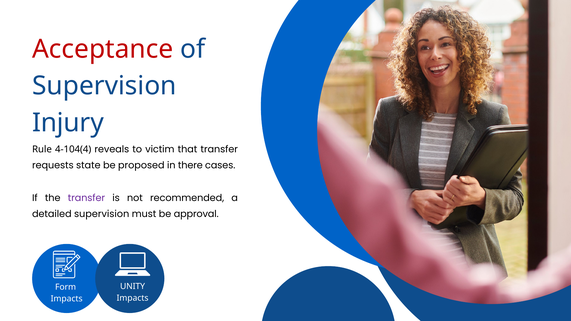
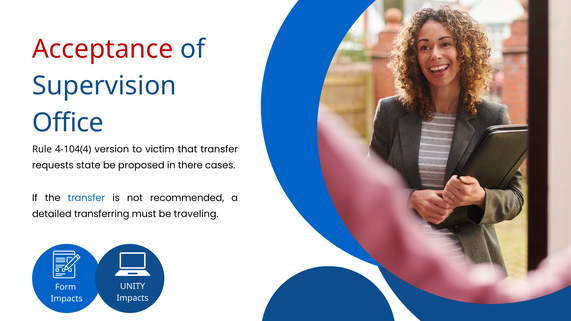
Injury: Injury -> Office (68, 123)
reveals: reveals -> version (112, 149)
transfer colour: purple -> blue (86, 198)
detailed supervision: supervision -> transferring (102, 214)
approval: approval -> traveling (196, 214)
